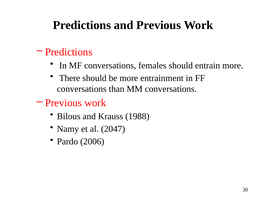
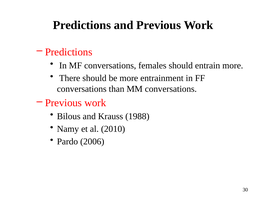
2047: 2047 -> 2010 (113, 129)
